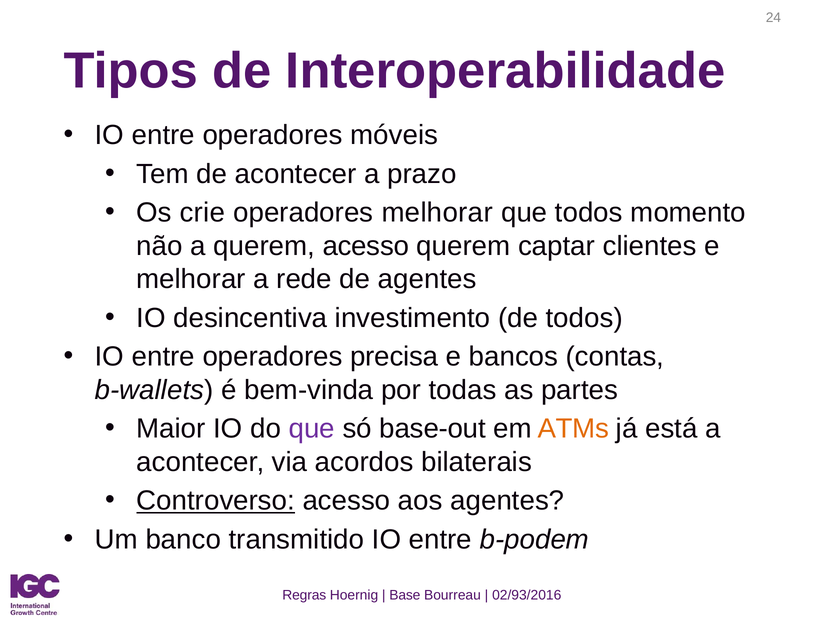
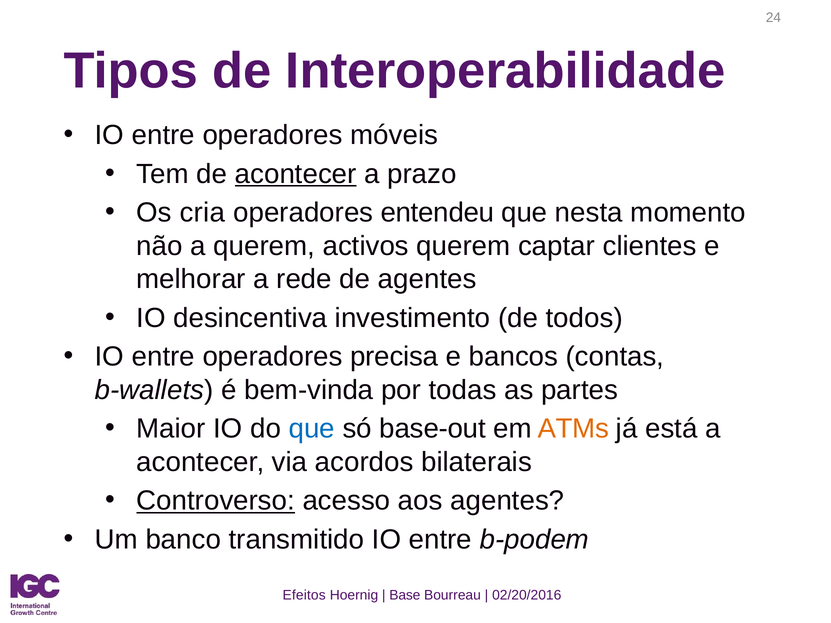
acontecer underline: none -> present (296, 174)
crie: crie -> cria (202, 213)
operadores melhorar: melhorar -> entendeu (437, 213)
que todos: todos -> nesta (589, 213)
querem acesso: acesso -> activos (366, 246)
que colour: purple -> blue (312, 429)
Regras: Regras -> Efeitos (304, 595)
02/93/2016: 02/93/2016 -> 02/20/2016 (527, 595)
